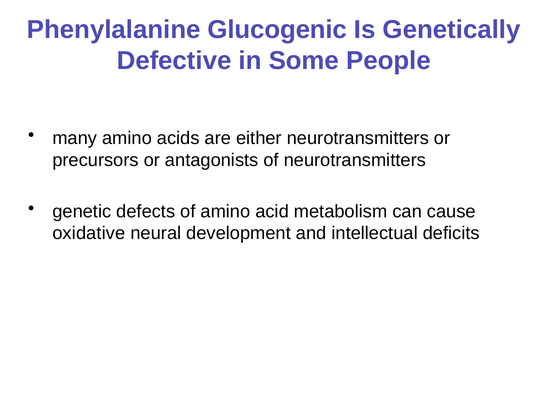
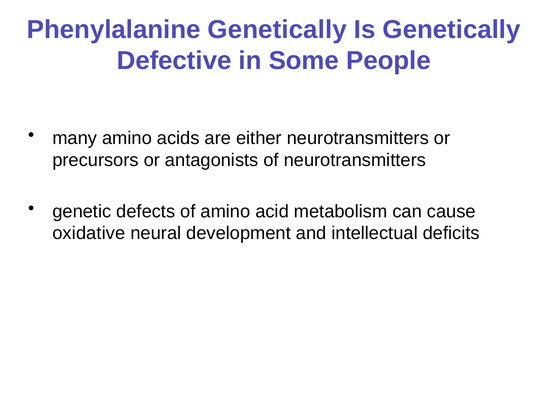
Phenylalanine Glucogenic: Glucogenic -> Genetically (277, 30)
